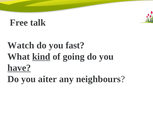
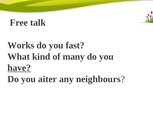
Watch: Watch -> Works (21, 45)
kind underline: present -> none (41, 56)
going: going -> many (74, 56)
